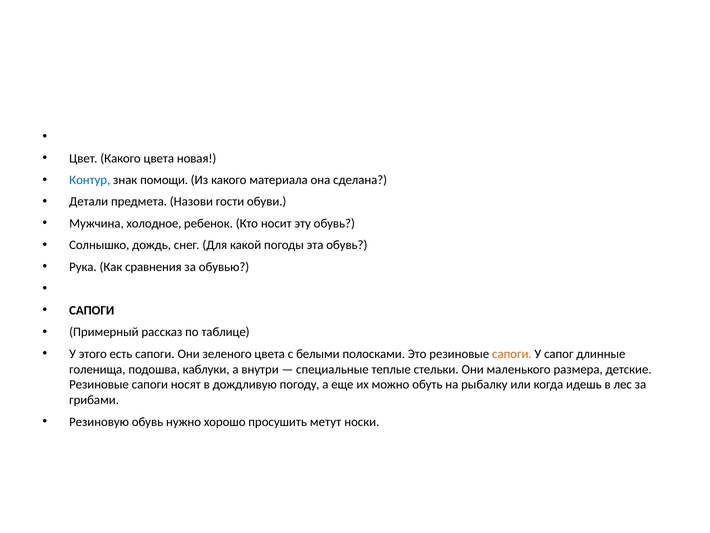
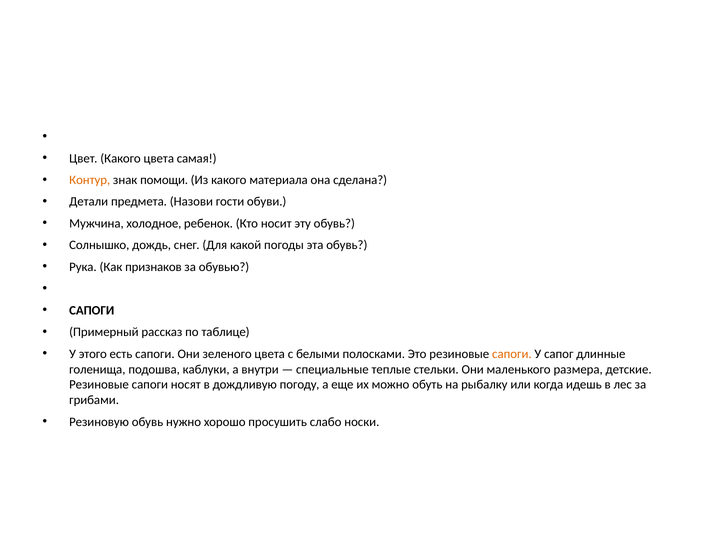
новая: новая -> самая (197, 158)
Контур colour: blue -> orange (90, 180)
сравнения: сравнения -> признаков (153, 267)
метут: метут -> слабо (326, 422)
